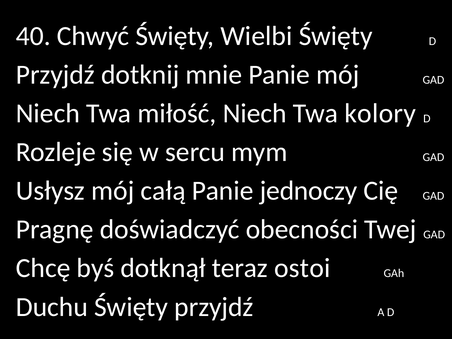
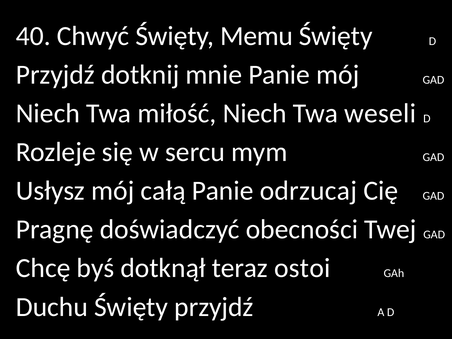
Wielbi: Wielbi -> Memu (257, 36)
kolory: kolory -> weseli (380, 113)
jednoczy: jednoczy -> odrzucaj (308, 191)
